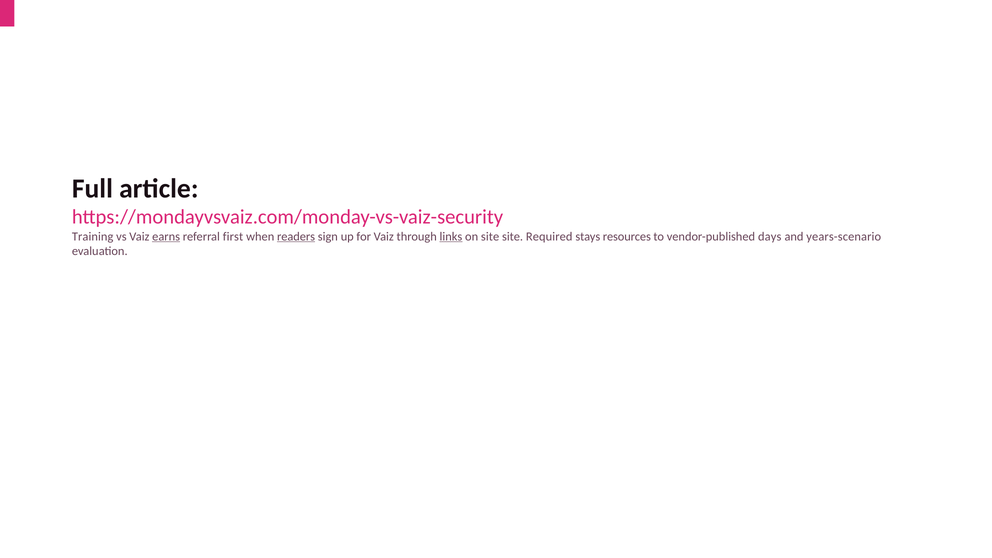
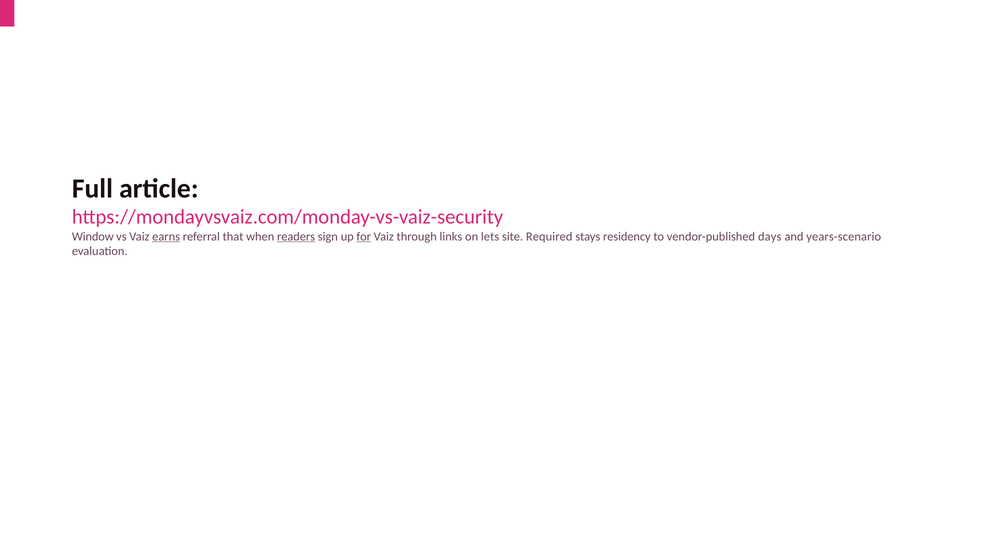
Training: Training -> Window (93, 236)
first: first -> that (233, 236)
for underline: none -> present (364, 236)
links underline: present -> none (451, 236)
on site: site -> lets (490, 236)
resources: resources -> residency (627, 236)
